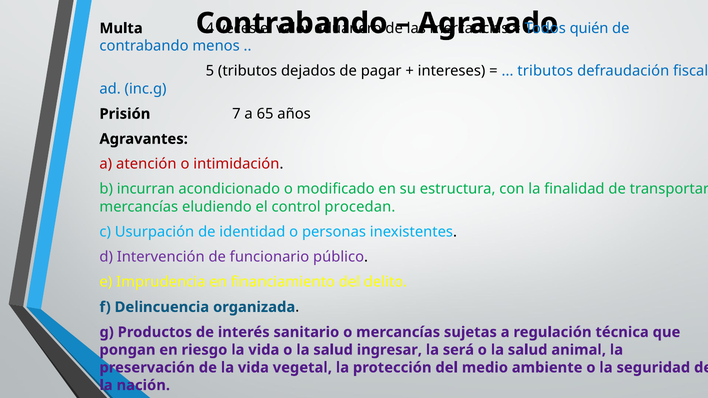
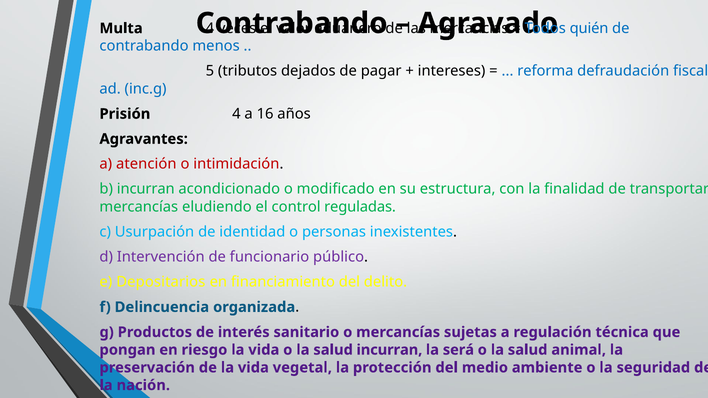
tributos: tributos -> reforma (545, 71)
Prisión 7: 7 -> 4 (236, 114)
65: 65 -> 16 (265, 114)
procedan: procedan -> reguladas (360, 207)
Imprudencia: Imprudencia -> Depositarios (161, 282)
salud ingresar: ingresar -> incurran (389, 350)
